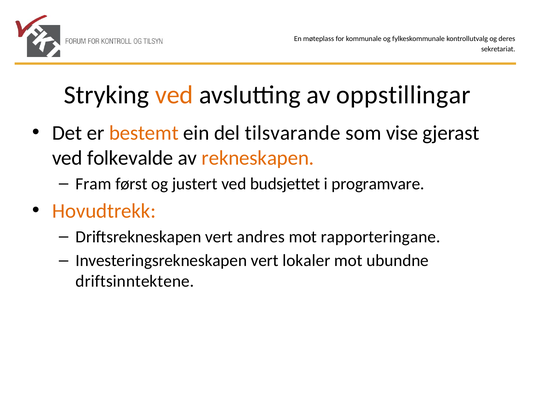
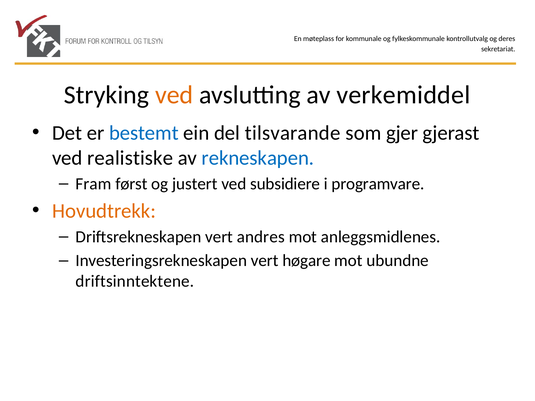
oppstillingar: oppstillingar -> verkemiddel (403, 95)
bestemt colour: orange -> blue (144, 133)
vise: vise -> gjer (402, 133)
folkevalde: folkevalde -> realistiske (130, 158)
rekneskapen colour: orange -> blue (258, 158)
budsjettet: budsjettet -> subsidiere (285, 184)
rapporteringane: rapporteringane -> anleggsmidlenes (381, 237)
lokaler: lokaler -> høgare (306, 261)
